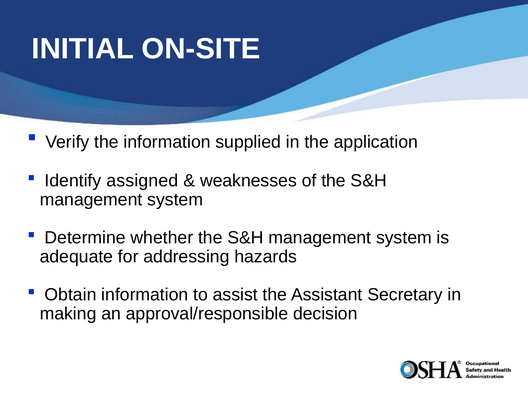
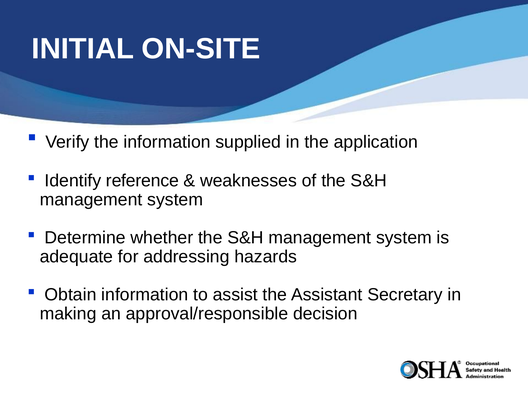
assigned: assigned -> reference (142, 181)
